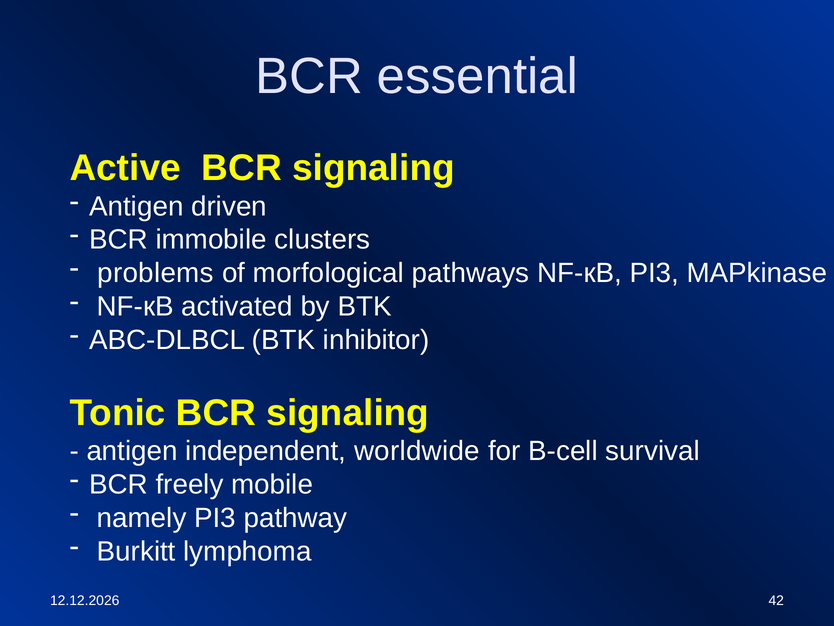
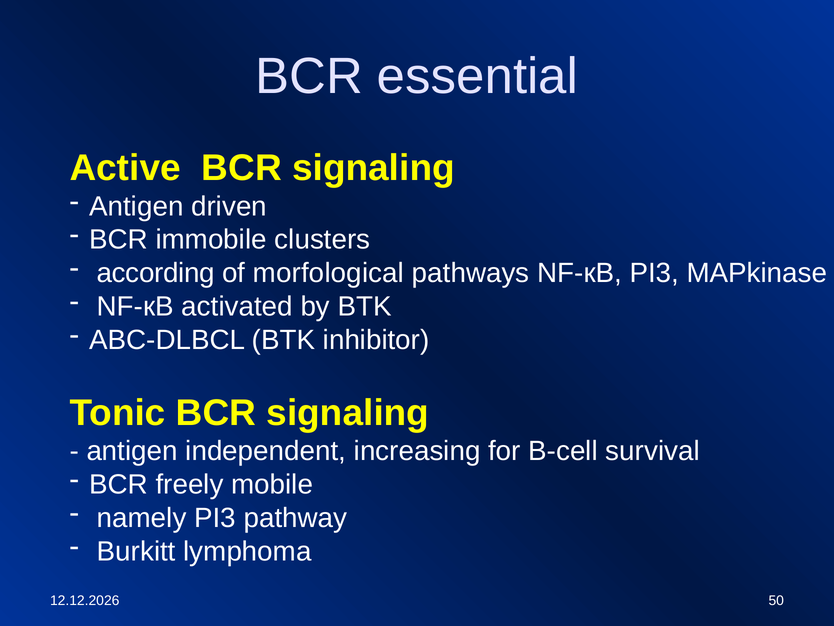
problems: problems -> according (156, 273)
worldwide: worldwide -> increasing (417, 451)
42: 42 -> 50 (776, 600)
